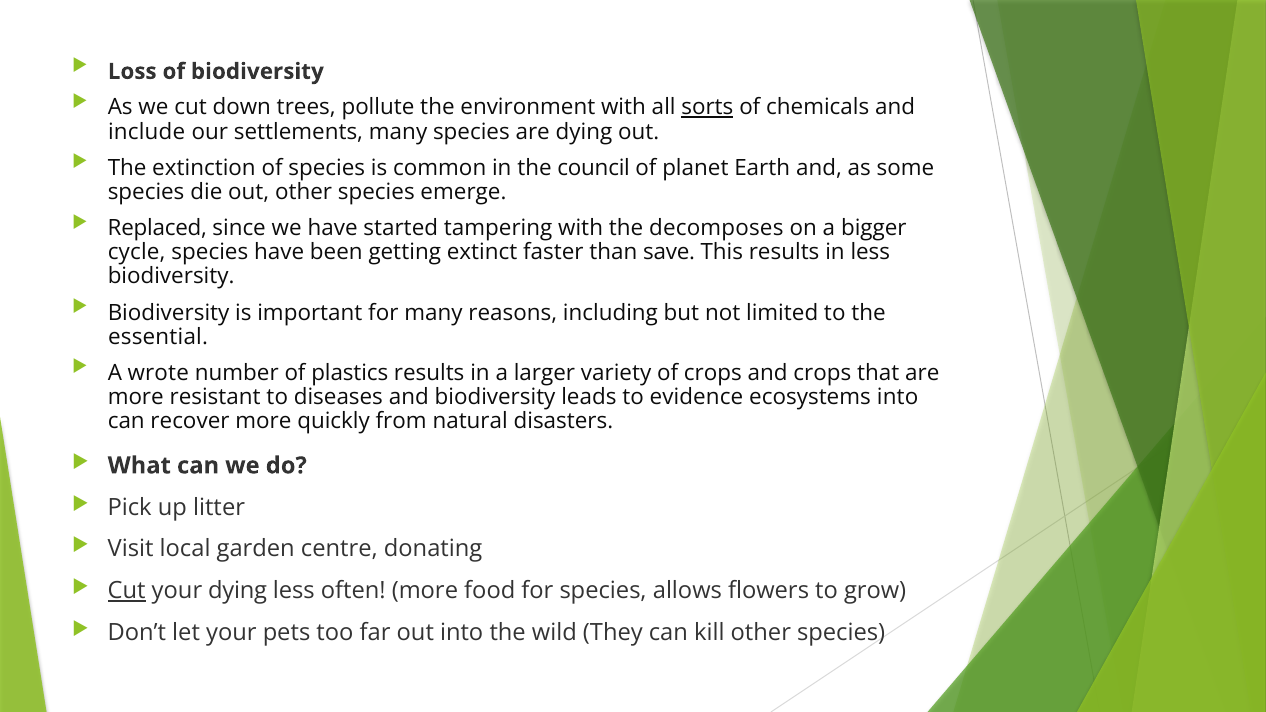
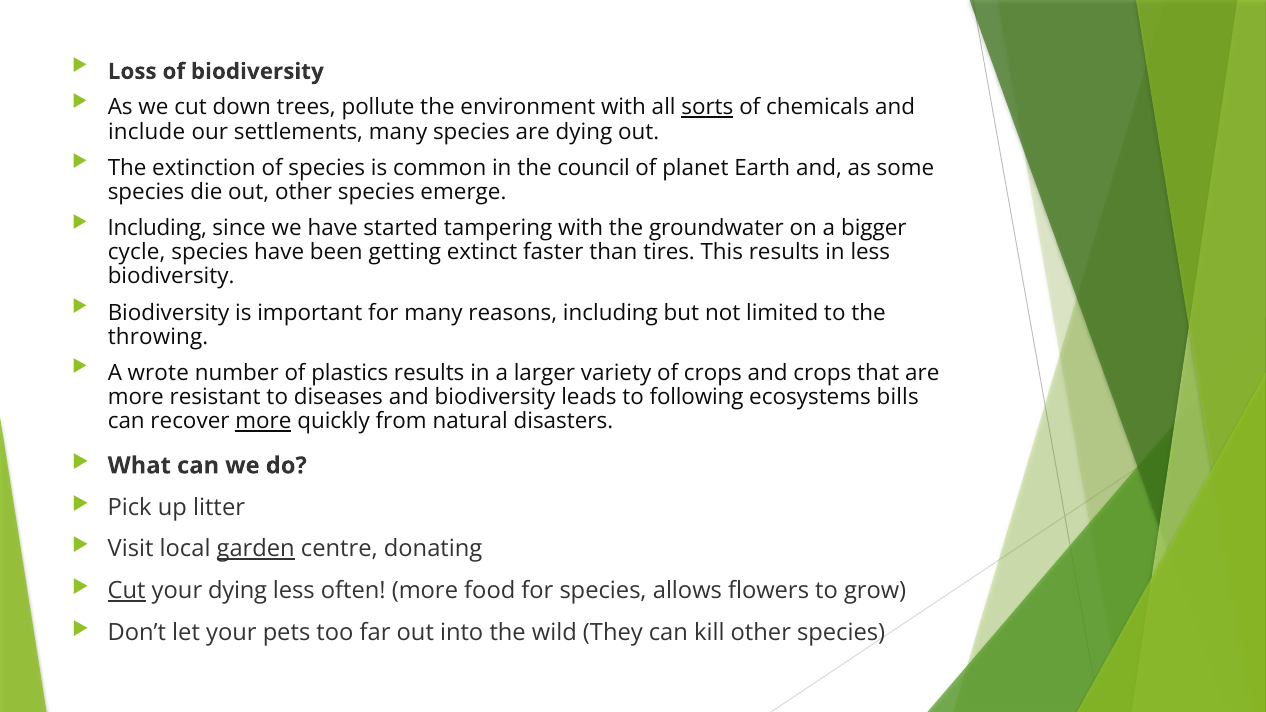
Replaced: Replaced -> Including (157, 228)
decomposes: decomposes -> groundwater (716, 228)
save: save -> tires (669, 252)
essential: essential -> throwing (158, 337)
evidence: evidence -> following (697, 397)
ecosystems into: into -> bills (898, 397)
more underline: none -> present (263, 421)
garden underline: none -> present (256, 549)
